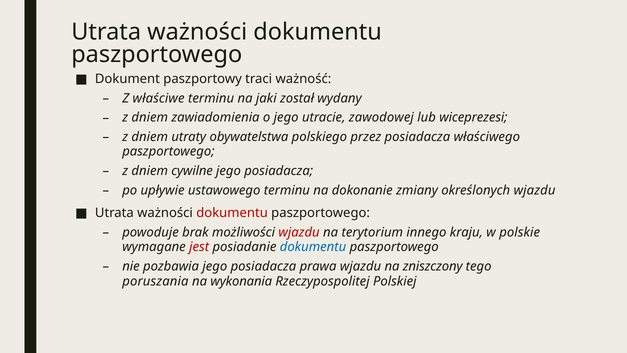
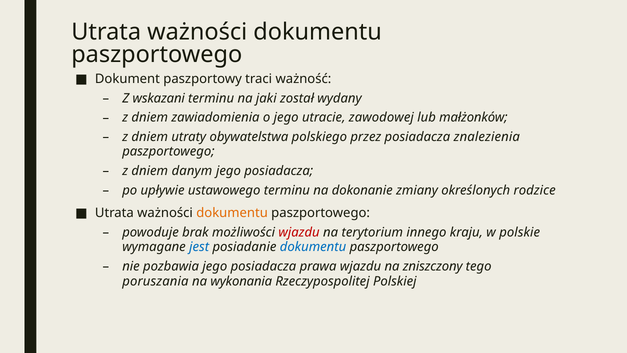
właściwe: właściwe -> wskazani (159, 98)
wiceprezesi: wiceprezesi -> małżonków (473, 117)
właściwego: właściwego -> znalezienia (487, 137)
cywilne: cywilne -> danym (192, 171)
określonych wjazdu: wjazdu -> rodzice (535, 190)
dokumentu colour: red -> orange (232, 213)
jest colour: red -> blue (199, 247)
